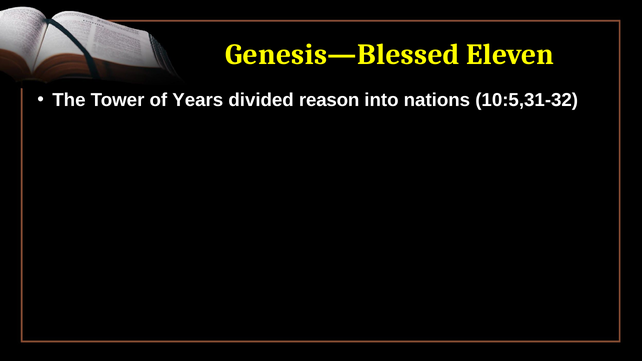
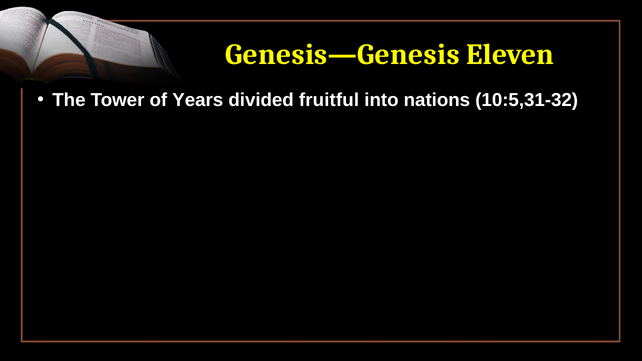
Genesis—Blessed: Genesis—Blessed -> Genesis—Genesis (342, 55)
reason: reason -> fruitful (329, 100)
